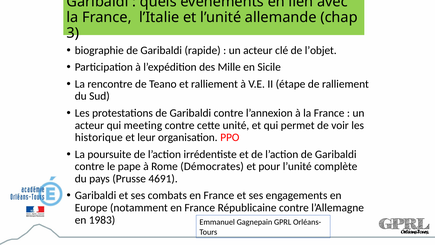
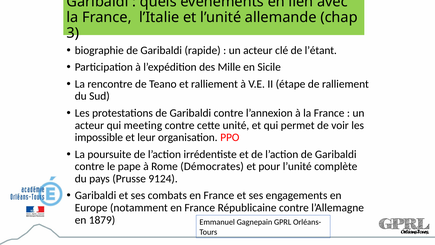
l’objet: l’objet -> l’étant (321, 50)
historique: historique -> impossible (99, 137)
4691: 4691 -> 9124 (163, 179)
1983: 1983 -> 1879 (102, 220)
